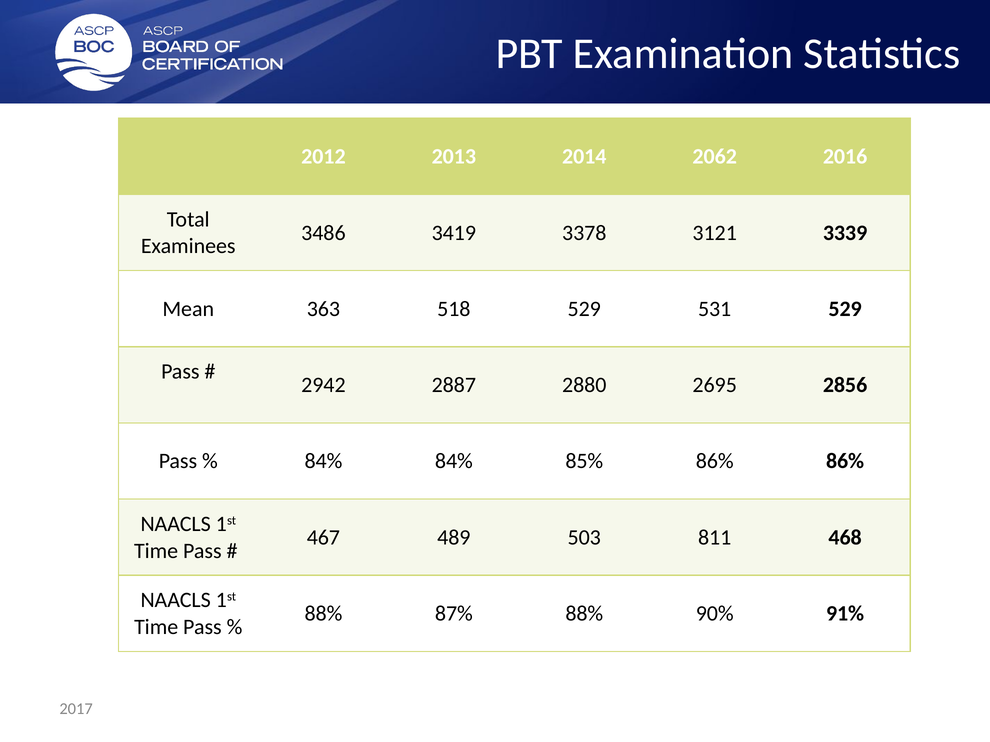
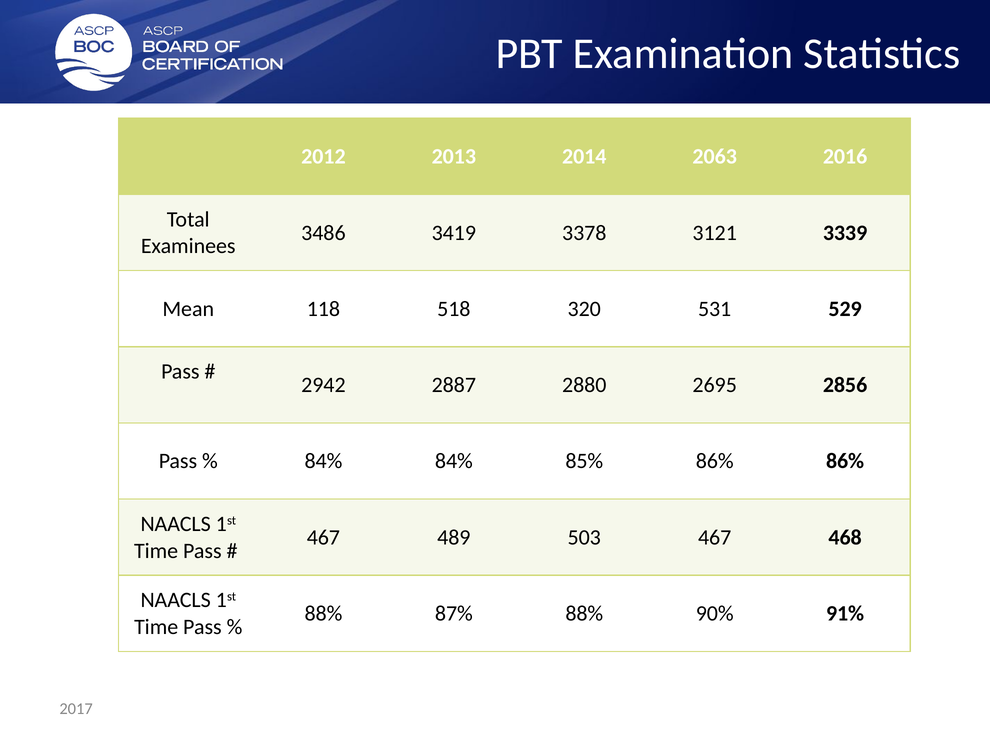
2062: 2062 -> 2063 (715, 157)
363: 363 -> 118 (323, 309)
518 529: 529 -> 320 (584, 309)
503 811: 811 -> 467 (715, 538)
